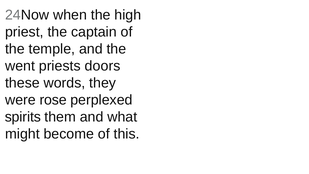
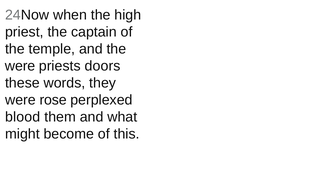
went: went -> were (20, 66)
spirits: spirits -> blood (23, 117)
